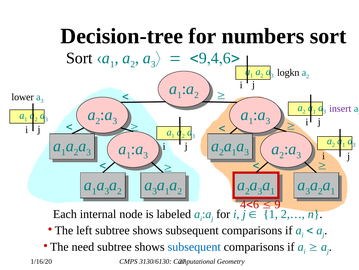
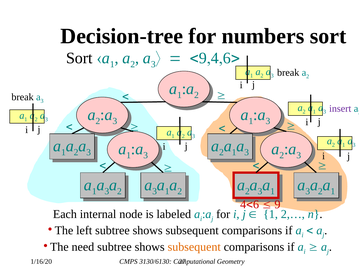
logkn: logkn -> break (288, 72)
lower: lower -> break (23, 97)
subsequent colour: blue -> orange (194, 246)
